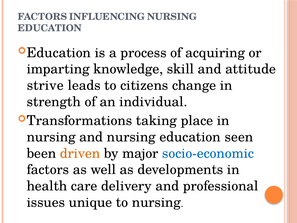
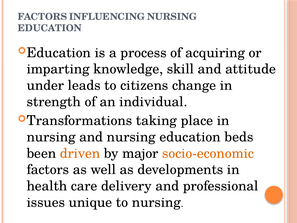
strive: strive -> under (45, 85)
seen: seen -> beds (239, 137)
socio-economic colour: blue -> orange (208, 153)
